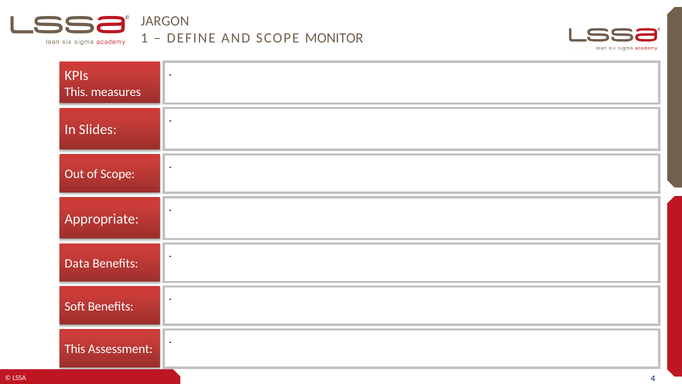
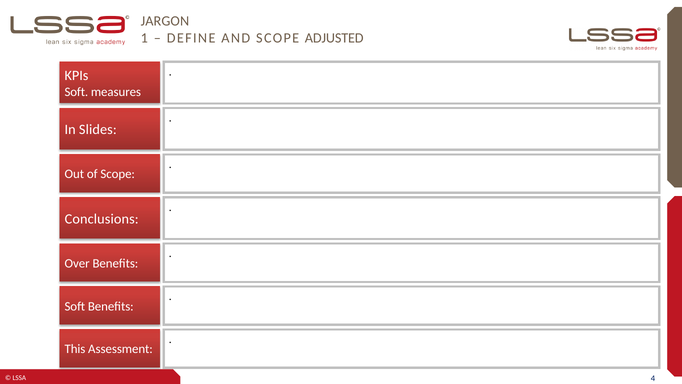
MONITOR: MONITOR -> ADJUSTED (334, 38)
This: This -> Soft (76, 92)
Appropriate: Appropriate -> Conclusions (102, 219)
Data: Data -> Over (77, 263)
